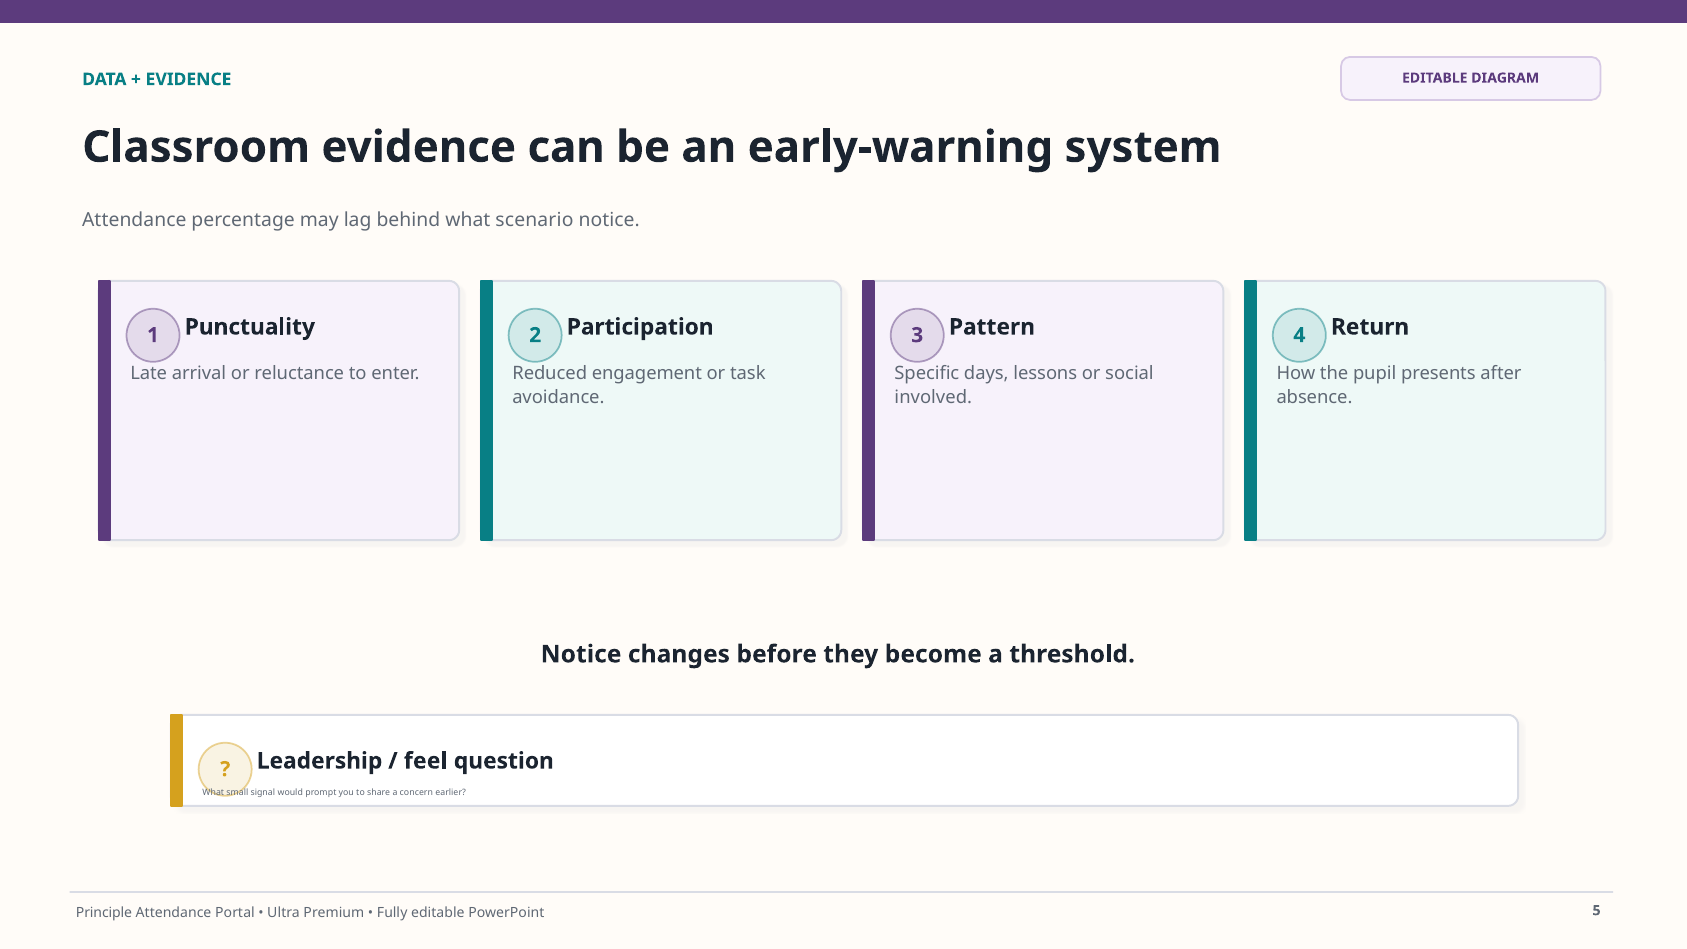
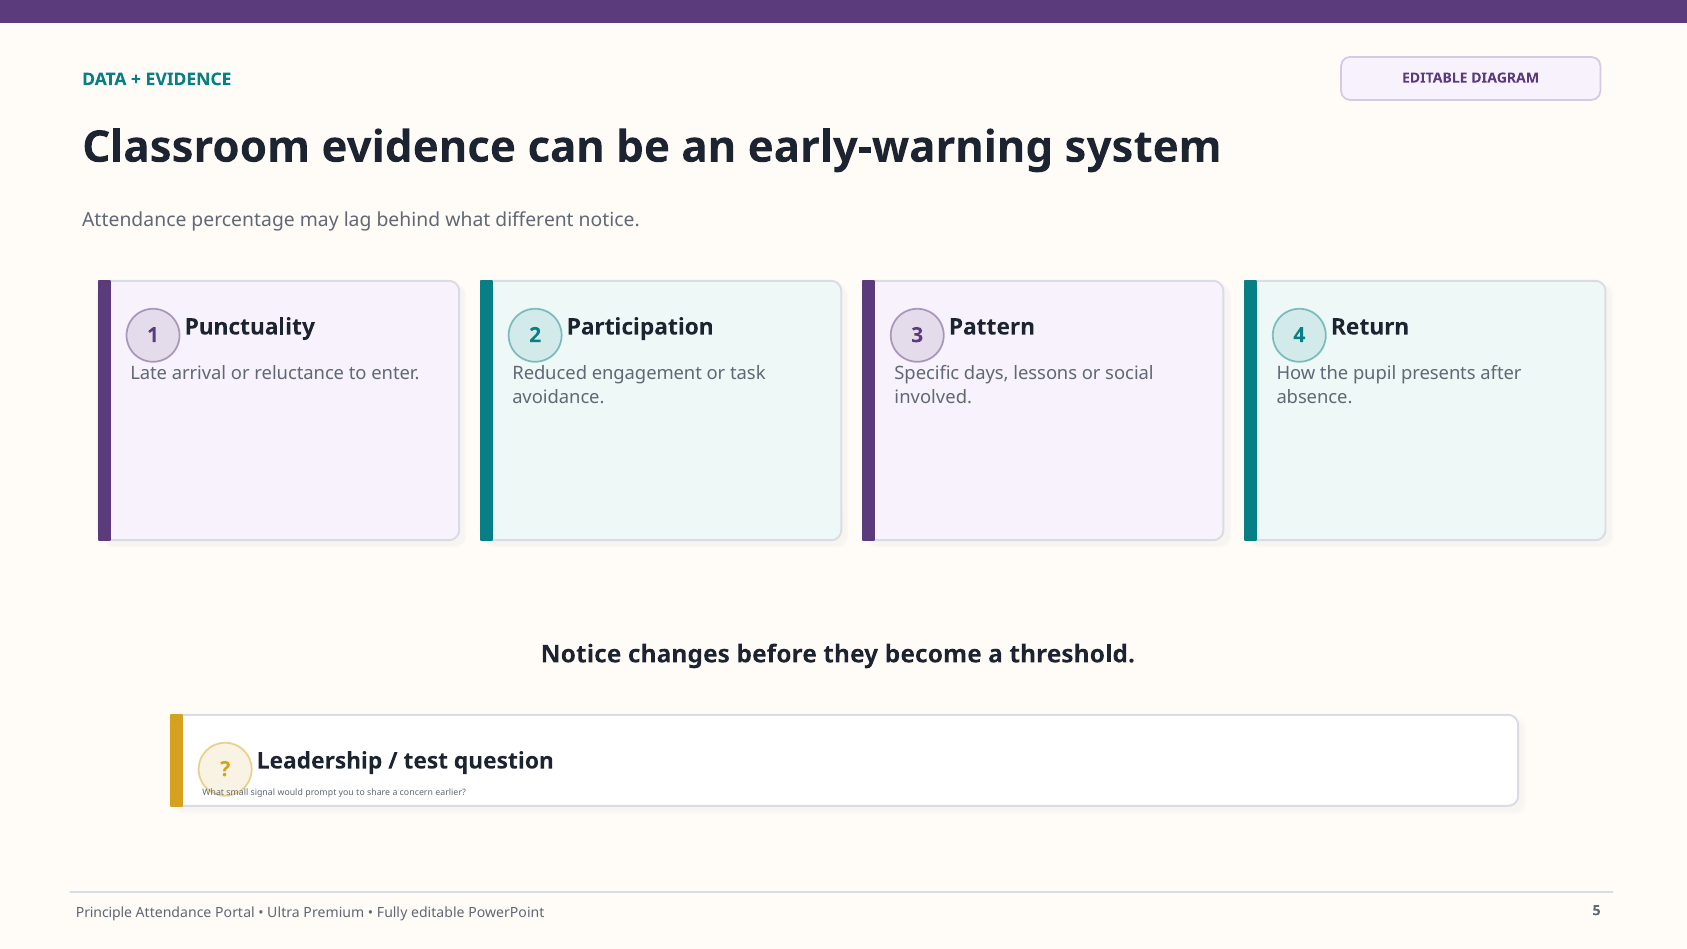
scenario: scenario -> different (535, 220)
feel: feel -> test (426, 761)
